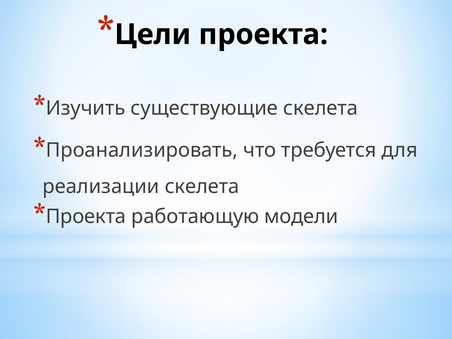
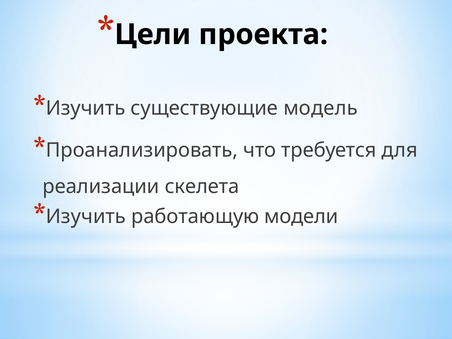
существующие скелета: скелета -> модель (321, 108)
Проекта: Проекта -> Изучить (86, 217)
